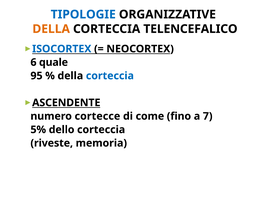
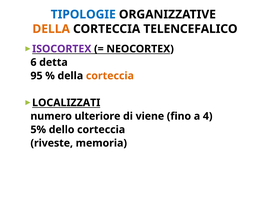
ISOCORTEX colour: blue -> purple (62, 49)
quale: quale -> detta (53, 62)
corteccia colour: blue -> orange (110, 76)
ASCENDENTE: ASCENDENTE -> LOCALIZZATI (66, 103)
cortecce: cortecce -> ulteriore (98, 116)
come: come -> viene (150, 116)
7: 7 -> 4 (208, 116)
